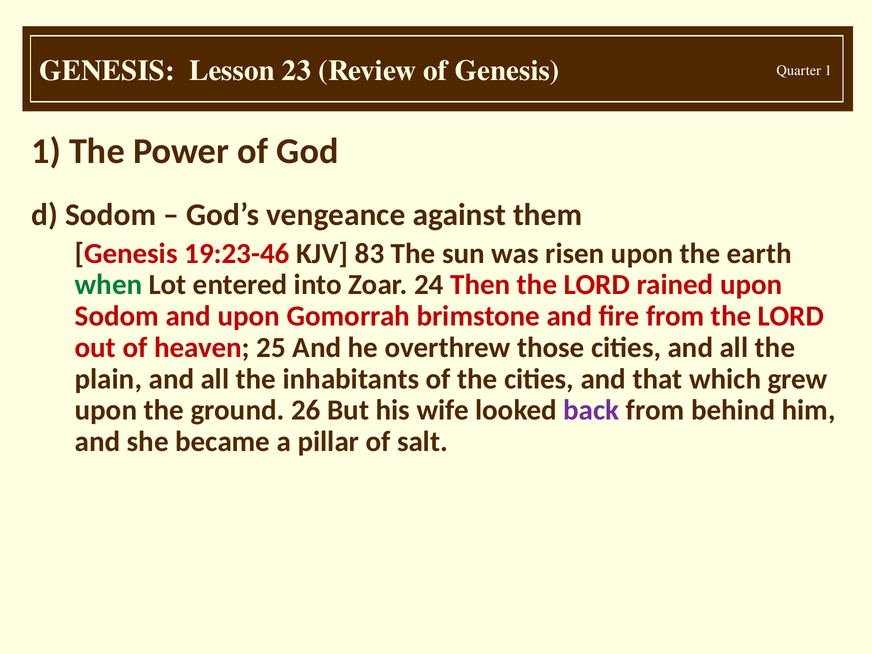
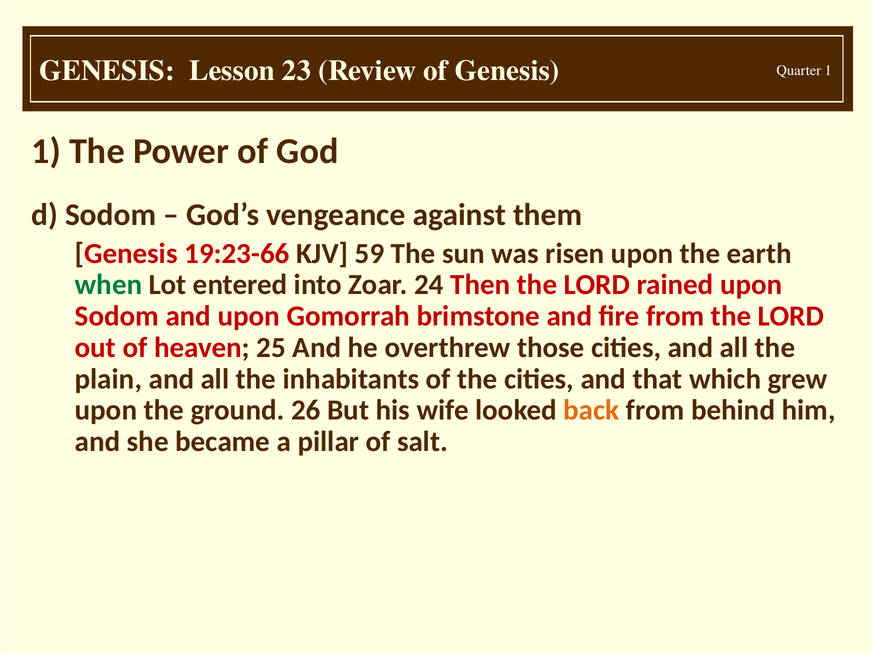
19:23-46: 19:23-46 -> 19:23-66 (237, 253)
83: 83 -> 59 (370, 253)
back colour: purple -> orange (591, 410)
